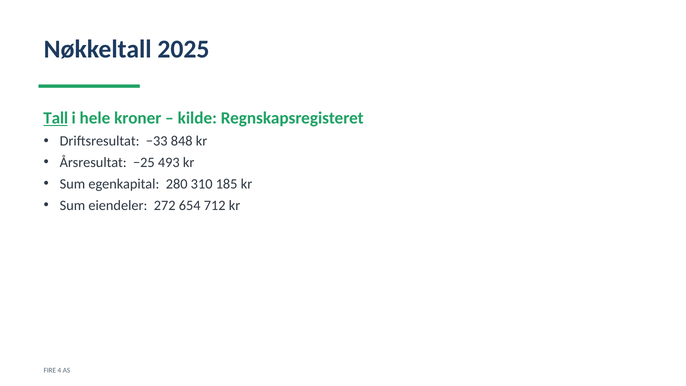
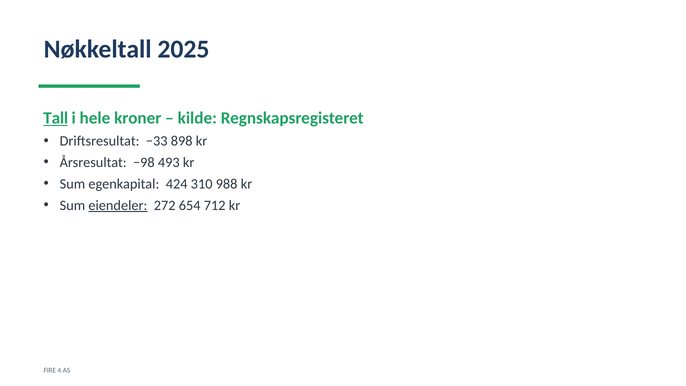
848: 848 -> 898 (182, 141)
−25: −25 -> −98 (144, 163)
280: 280 -> 424 (177, 184)
185: 185 -> 988 (227, 184)
eiendeler underline: none -> present (118, 205)
